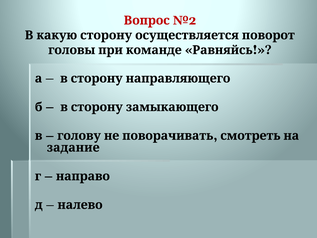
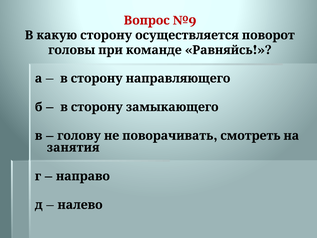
№2: №2 -> №9 (185, 20)
задание: задание -> занятия (73, 147)
